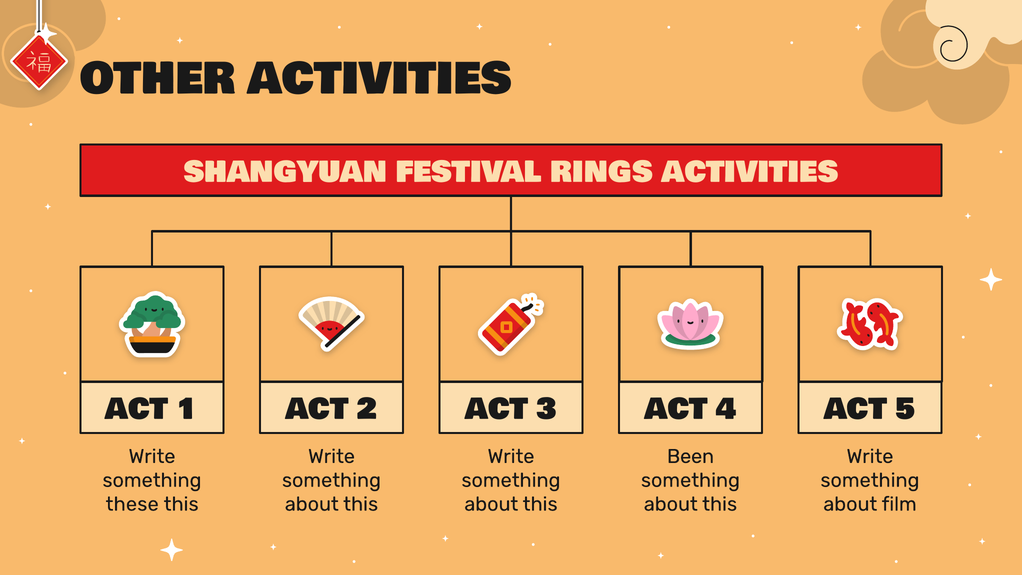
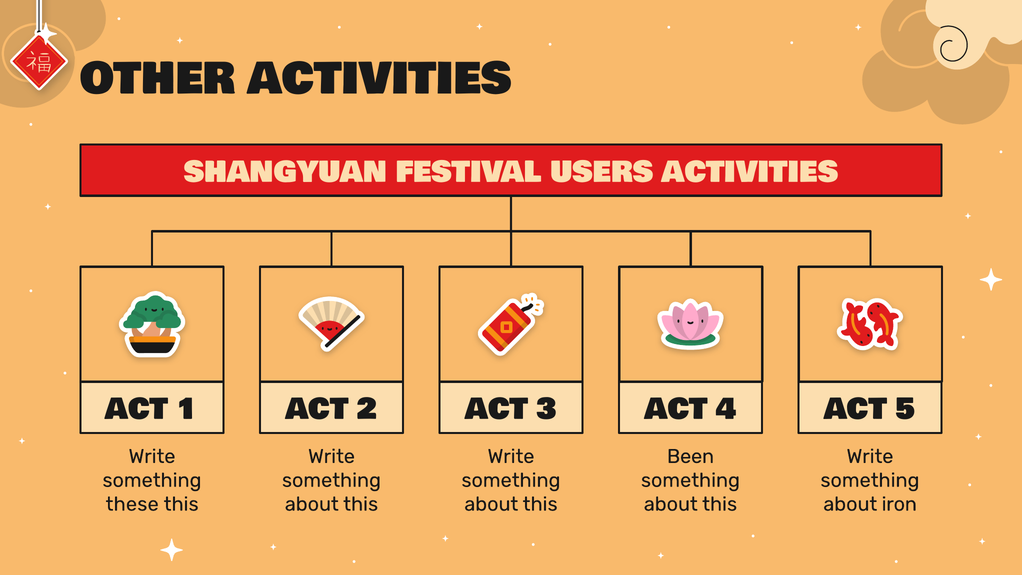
RINGS: RINGS -> USERS (602, 172)
film: film -> iron (899, 504)
